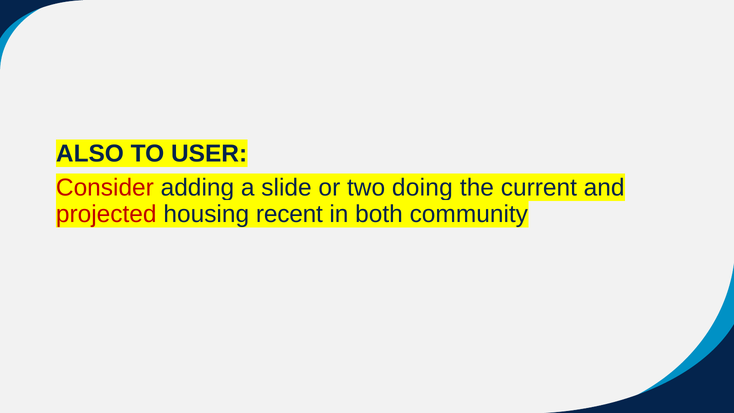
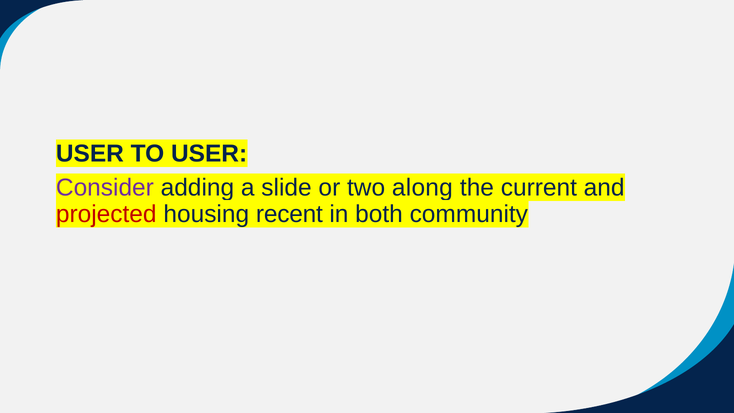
ALSO: ALSO -> USER (90, 154)
Consider colour: red -> purple (105, 188)
doing: doing -> along (422, 188)
